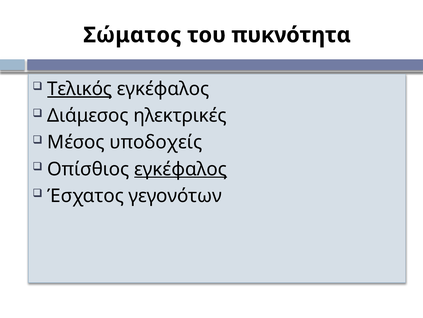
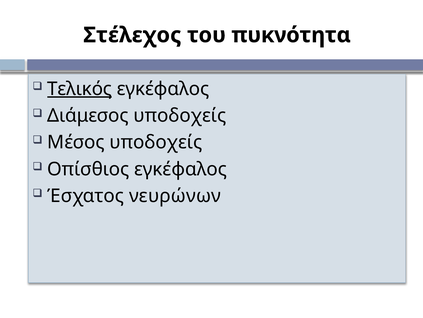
Σώματος: Σώματος -> Στέλεχος (132, 35)
Διάμεσος ηλεκτρικές: ηλεκτρικές -> υποδοχείς (180, 115)
εγκέφαλος underline: present -> none (181, 169)
γεγονότων: γεγονότων -> νευρώνων (175, 195)
